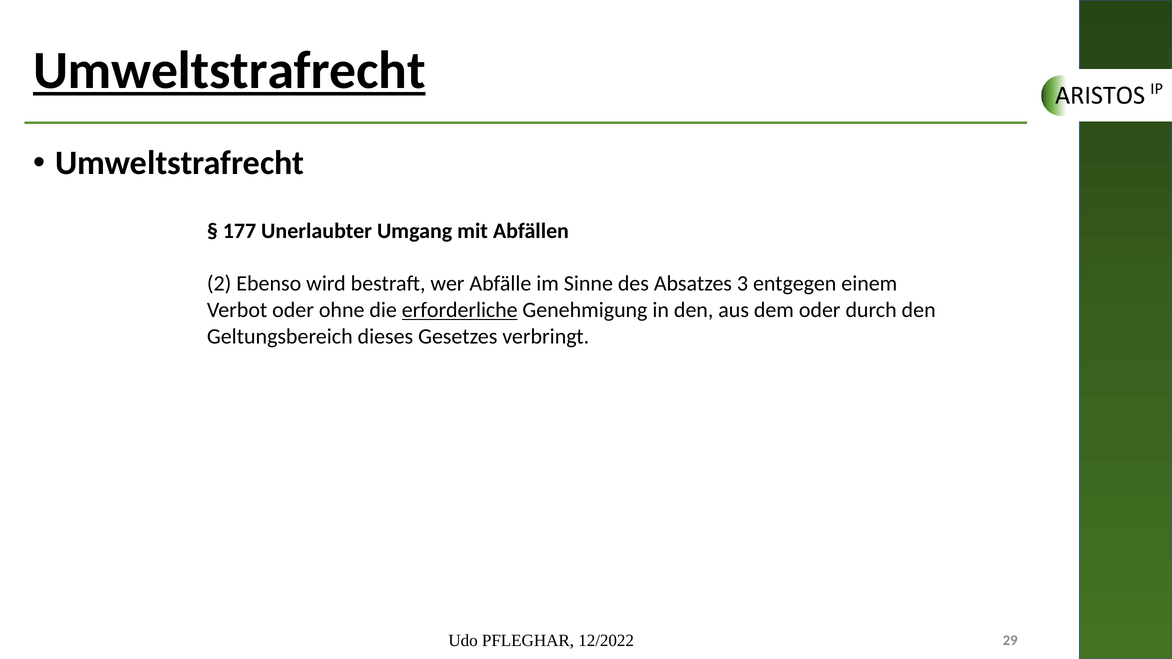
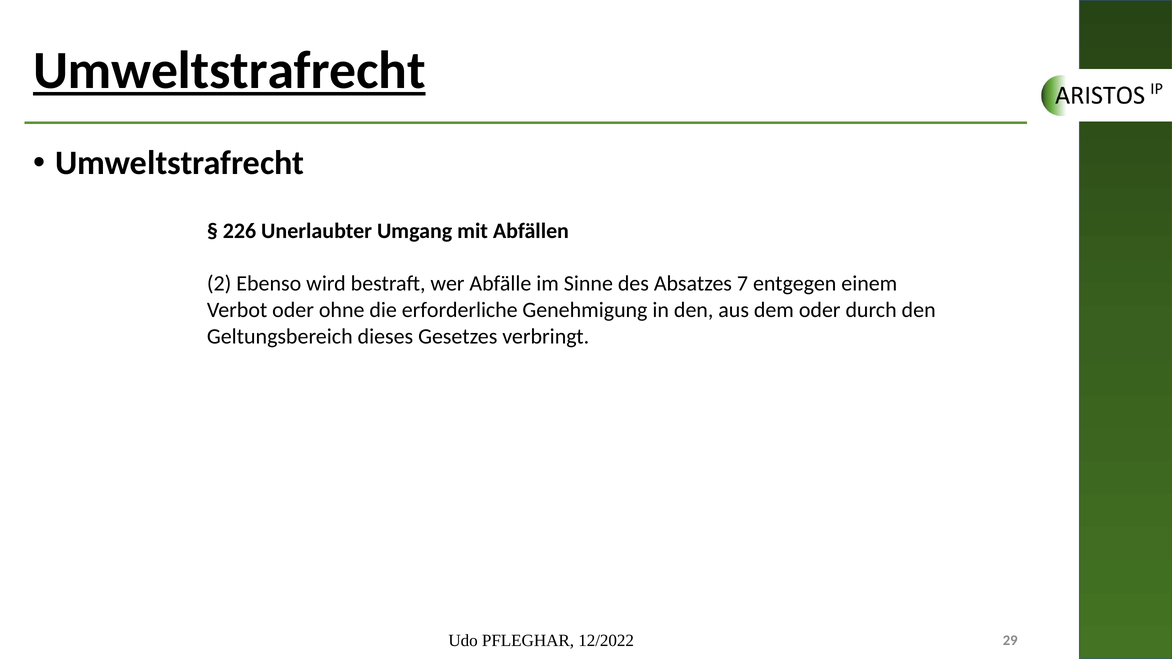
177: 177 -> 226 (239, 231)
3: 3 -> 7 (743, 284)
erforderliche underline: present -> none (460, 310)
